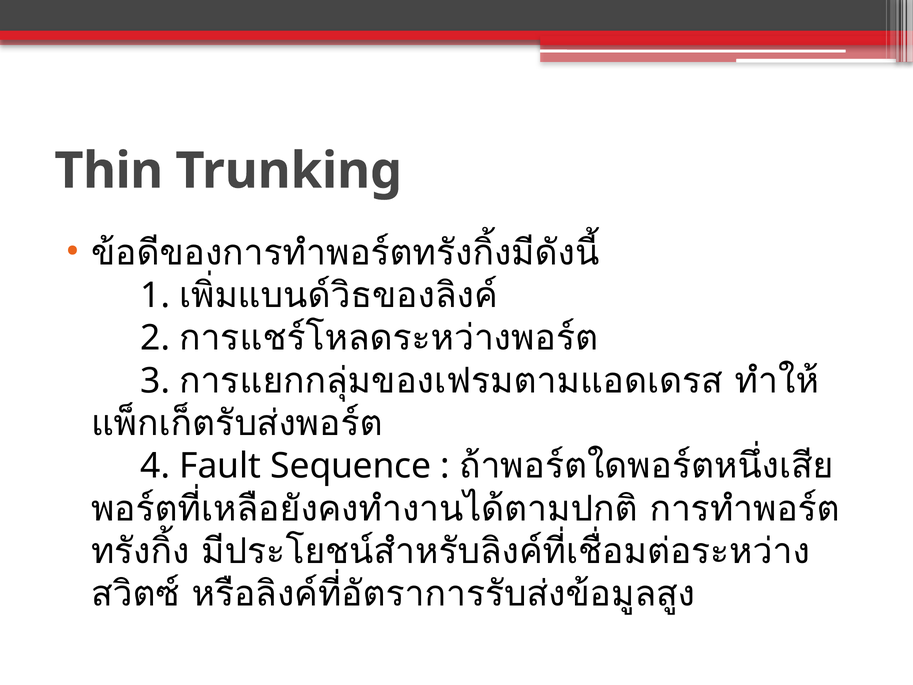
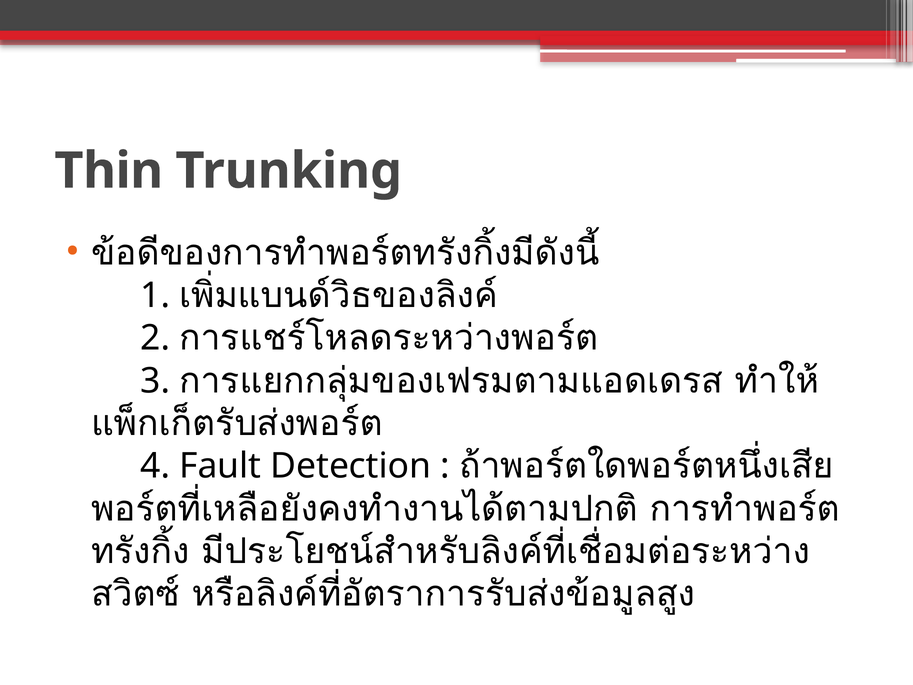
Sequence: Sequence -> Detection (351, 466)
